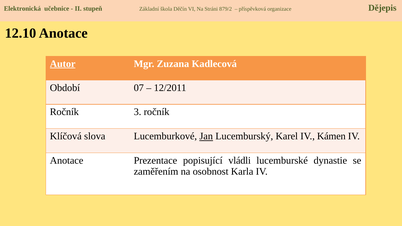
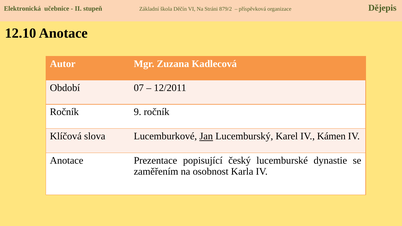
Autor underline: present -> none (63, 64)
3: 3 -> 9 (138, 112)
vládli: vládli -> český (240, 161)
